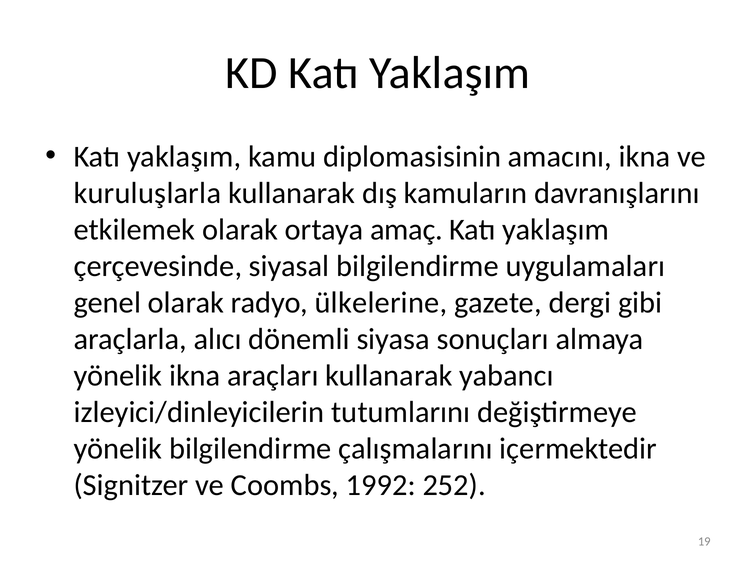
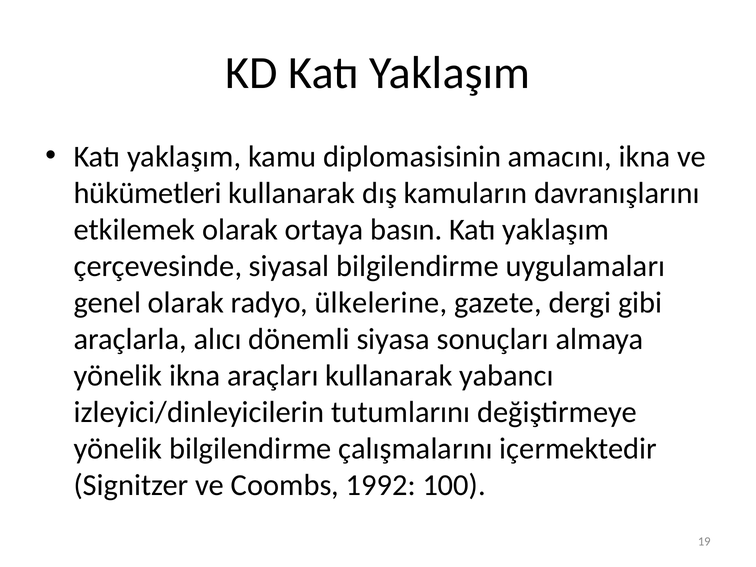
kuruluşlarla: kuruluşlarla -> hükümetleri (148, 193)
amaç: amaç -> basın (406, 230)
252: 252 -> 100 (454, 485)
